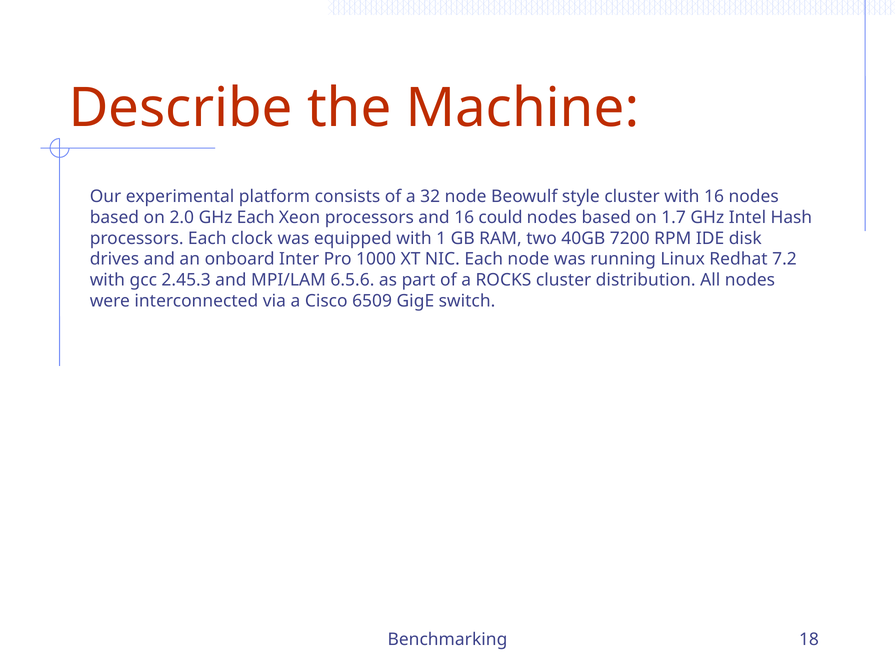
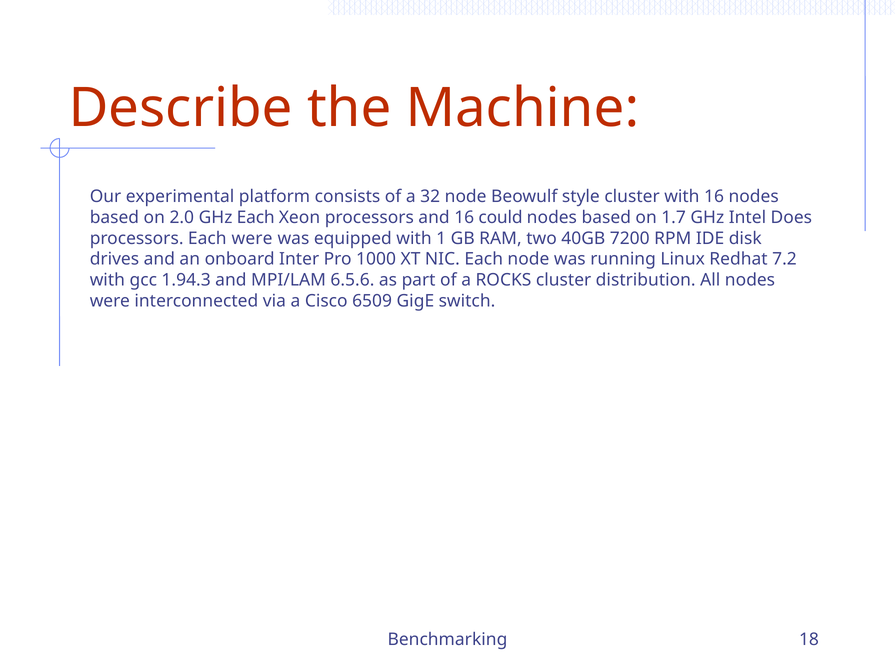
Hash: Hash -> Does (791, 218)
Each clock: clock -> were (252, 238)
2.45.3: 2.45.3 -> 1.94.3 (186, 280)
